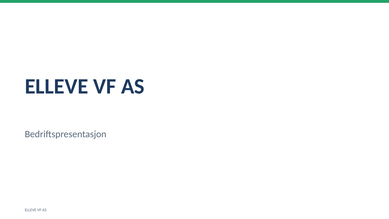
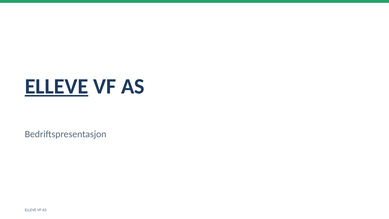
ELLEVE underline: none -> present (56, 86)
